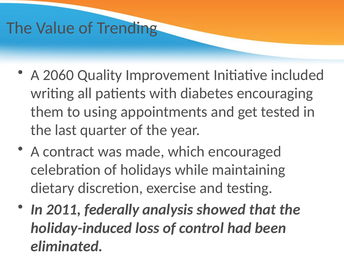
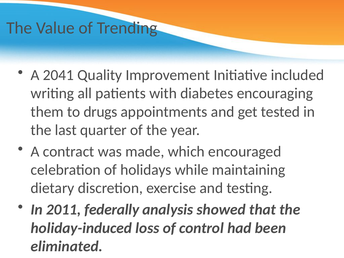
2060: 2060 -> 2041 (58, 75)
using: using -> drugs (100, 112)
